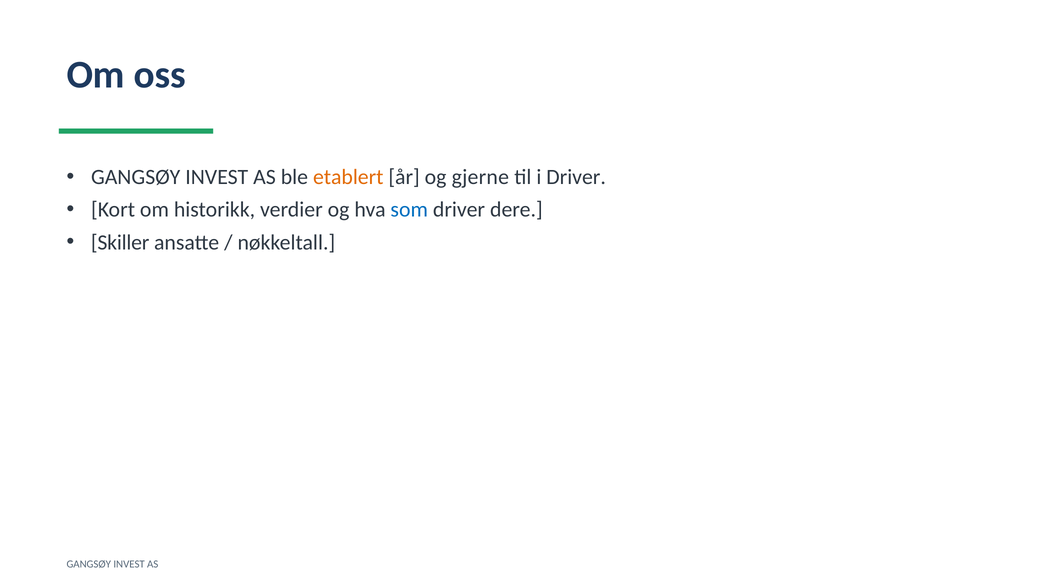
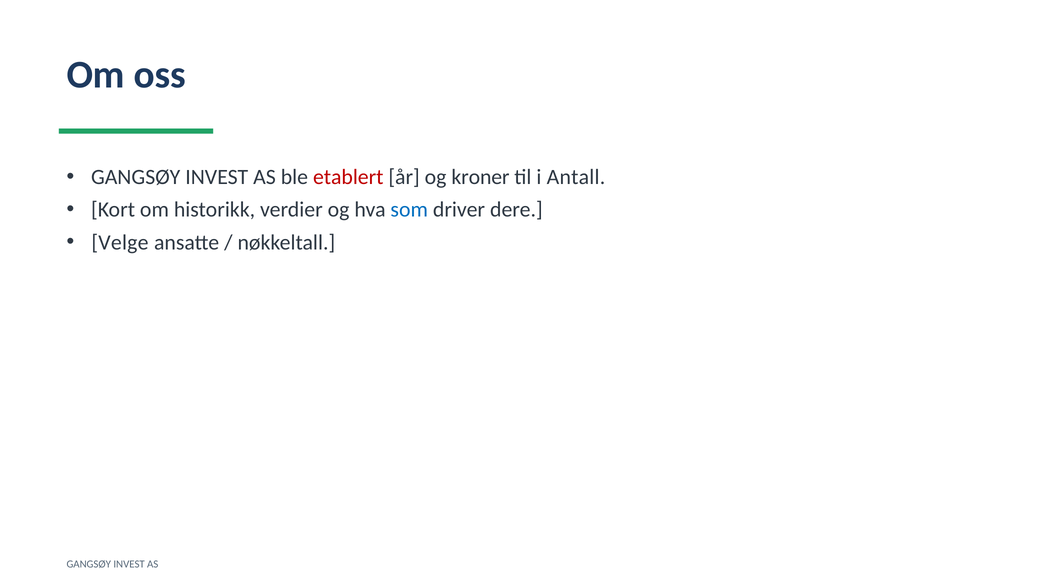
etablert colour: orange -> red (348, 177)
gjerne: gjerne -> kroner (481, 177)
i Driver: Driver -> Antall (576, 177)
Skiller: Skiller -> Velge (120, 243)
